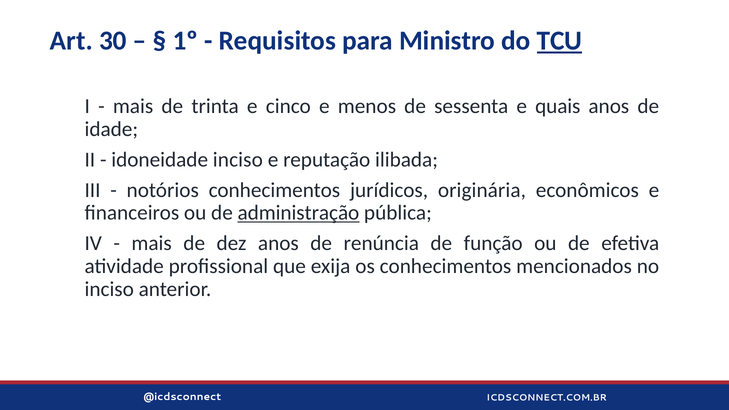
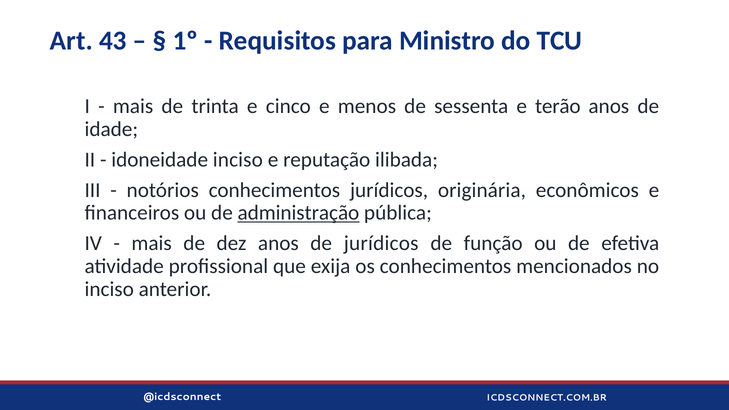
30: 30 -> 43 (113, 41)
TCU underline: present -> none (559, 41)
quais: quais -> terão (558, 106)
de renúncia: renúncia -> jurídicos (381, 244)
